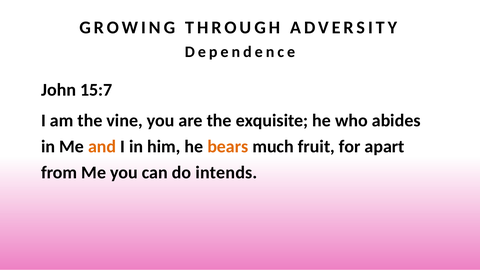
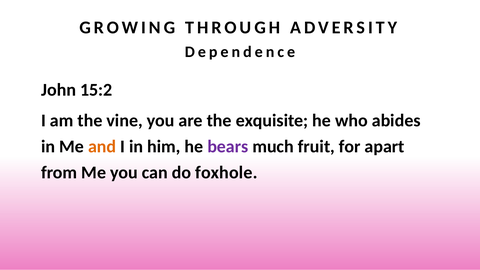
15:7: 15:7 -> 15:2 (96, 90)
bears colour: orange -> purple (228, 147)
intends: intends -> foxhole (226, 173)
